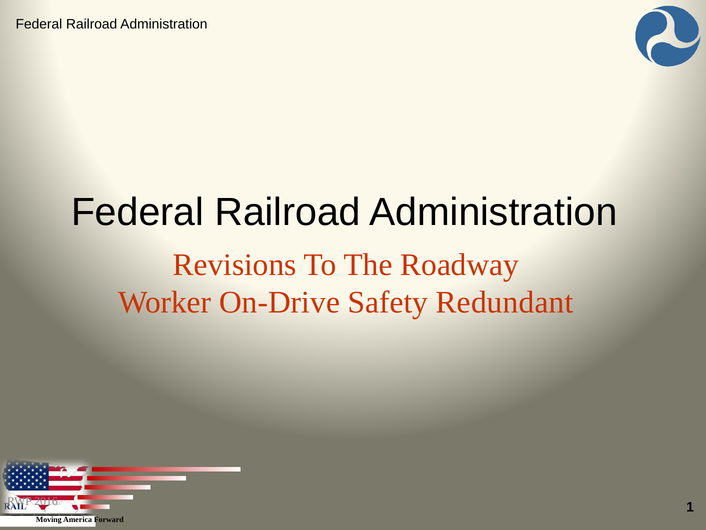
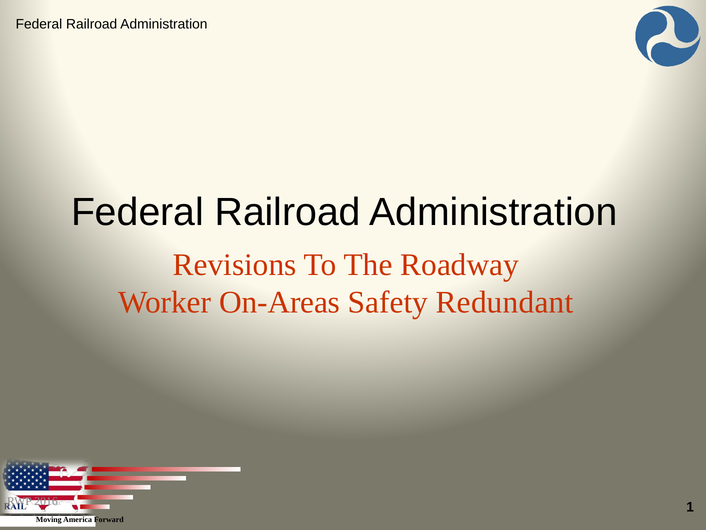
On-Drive: On-Drive -> On-Areas (280, 302)
